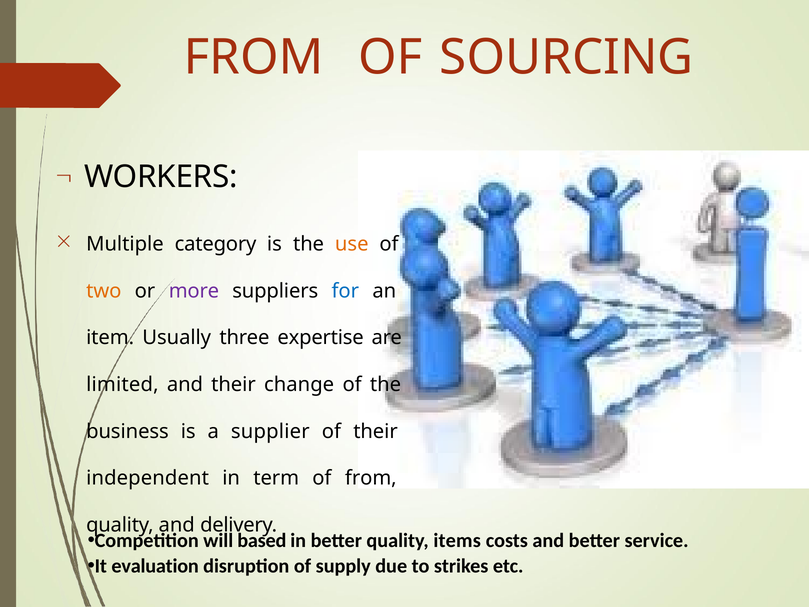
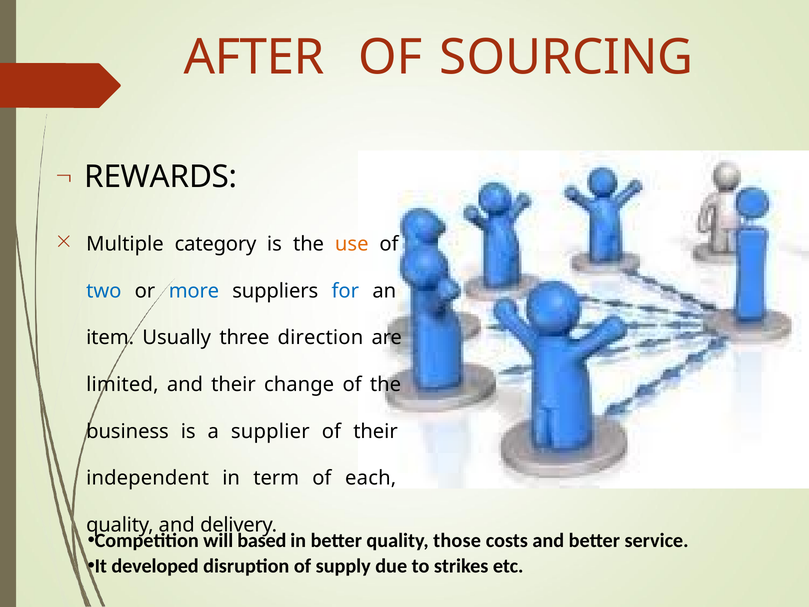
FROM: FROM -> AFTER (254, 57)
WORKERS: WORKERS -> REWARDS (161, 177)
two colour: orange -> blue (104, 291)
more colour: purple -> blue (194, 291)
expertise: expertise -> direction (320, 338)
of from: from -> each (371, 478)
items: items -> those (457, 541)
evaluation: evaluation -> developed (155, 566)
